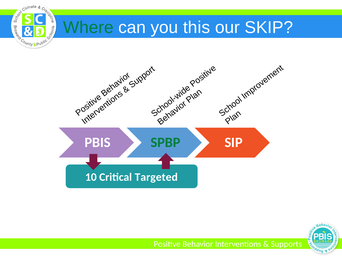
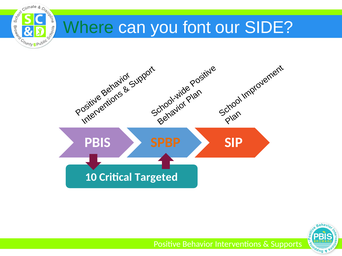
this: this -> font (197, 27)
SKIP: SKIP -> SIDE (269, 27)
SPBP colour: green -> orange (166, 143)
